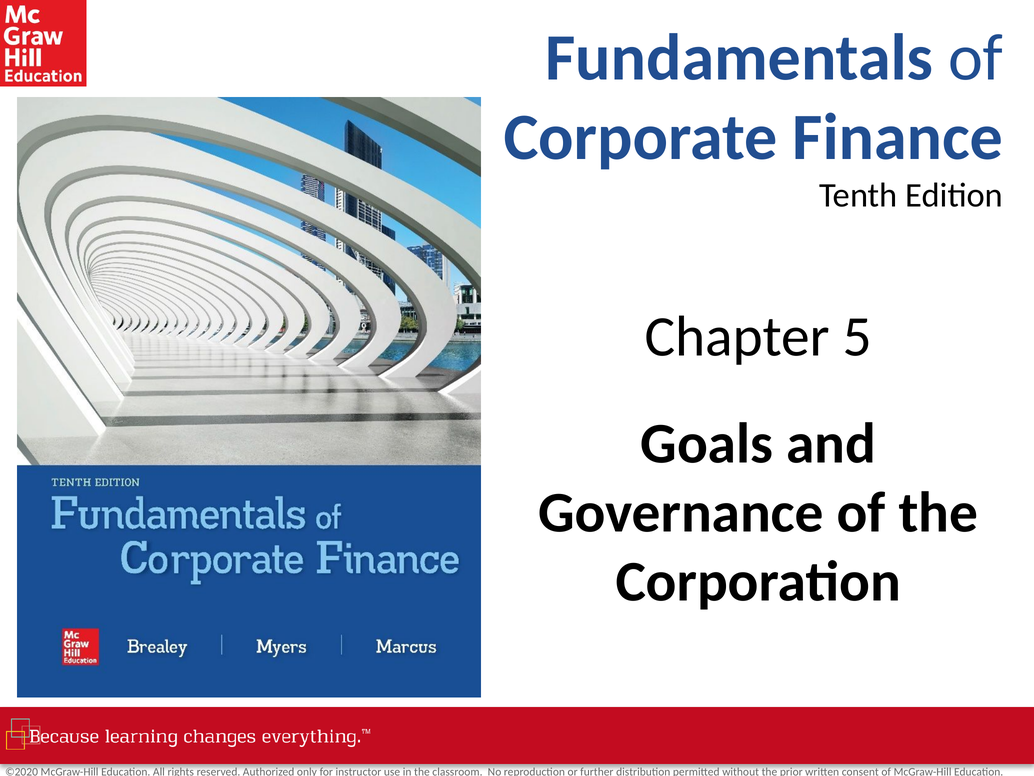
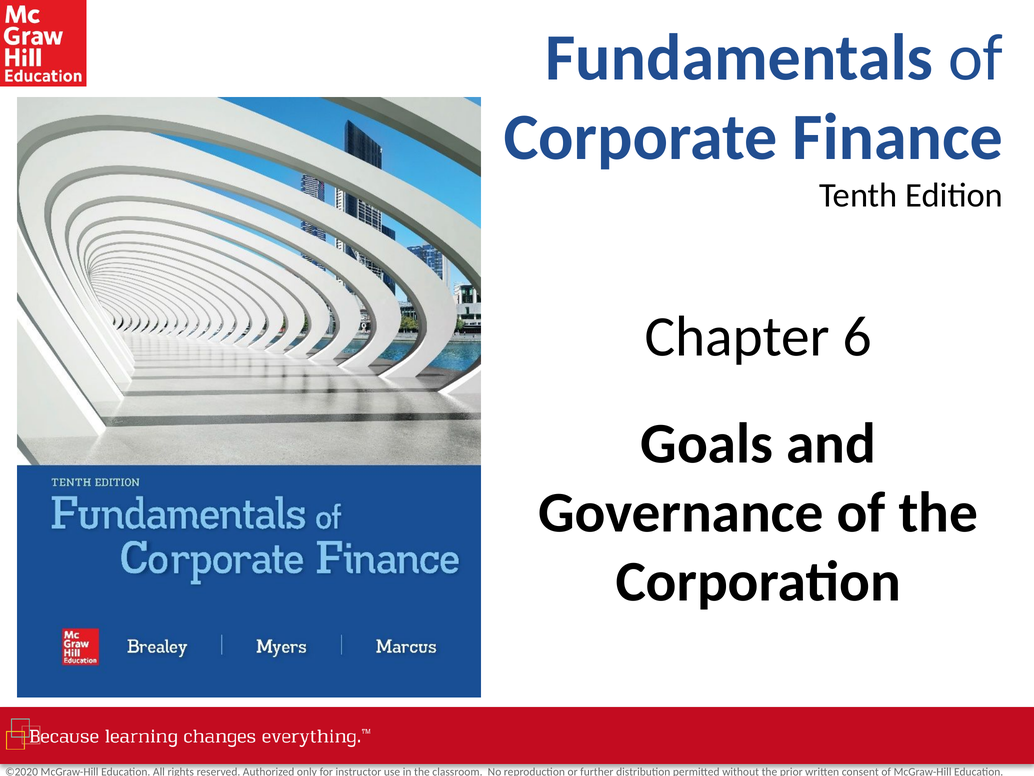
5: 5 -> 6 (857, 337)
